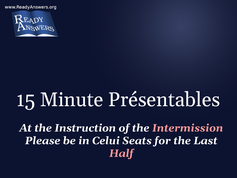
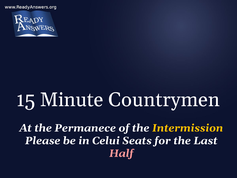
Présentables: Présentables -> Countrymen (164, 100)
Instruction: Instruction -> Permanece (85, 128)
Intermission colour: pink -> yellow (188, 128)
